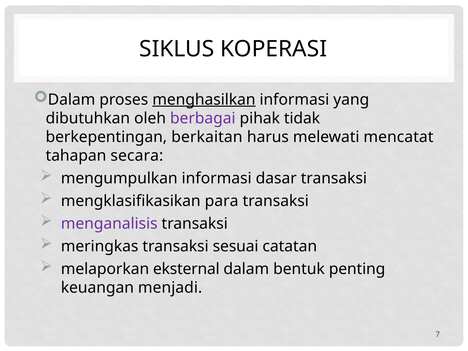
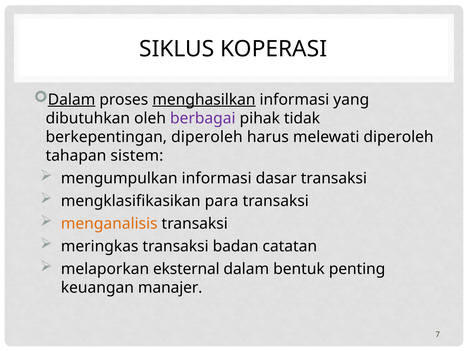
Dalam underline: none -> present (72, 100)
berkepentingan berkaitan: berkaitan -> diperoleh (207, 137)
melewati mencatat: mencatat -> diperoleh (399, 137)
secara: secara -> sistem (137, 156)
menganalisis colour: purple -> orange (109, 224)
sesuai: sesuai -> badan (236, 246)
menjadi: menjadi -> manajer (170, 288)
